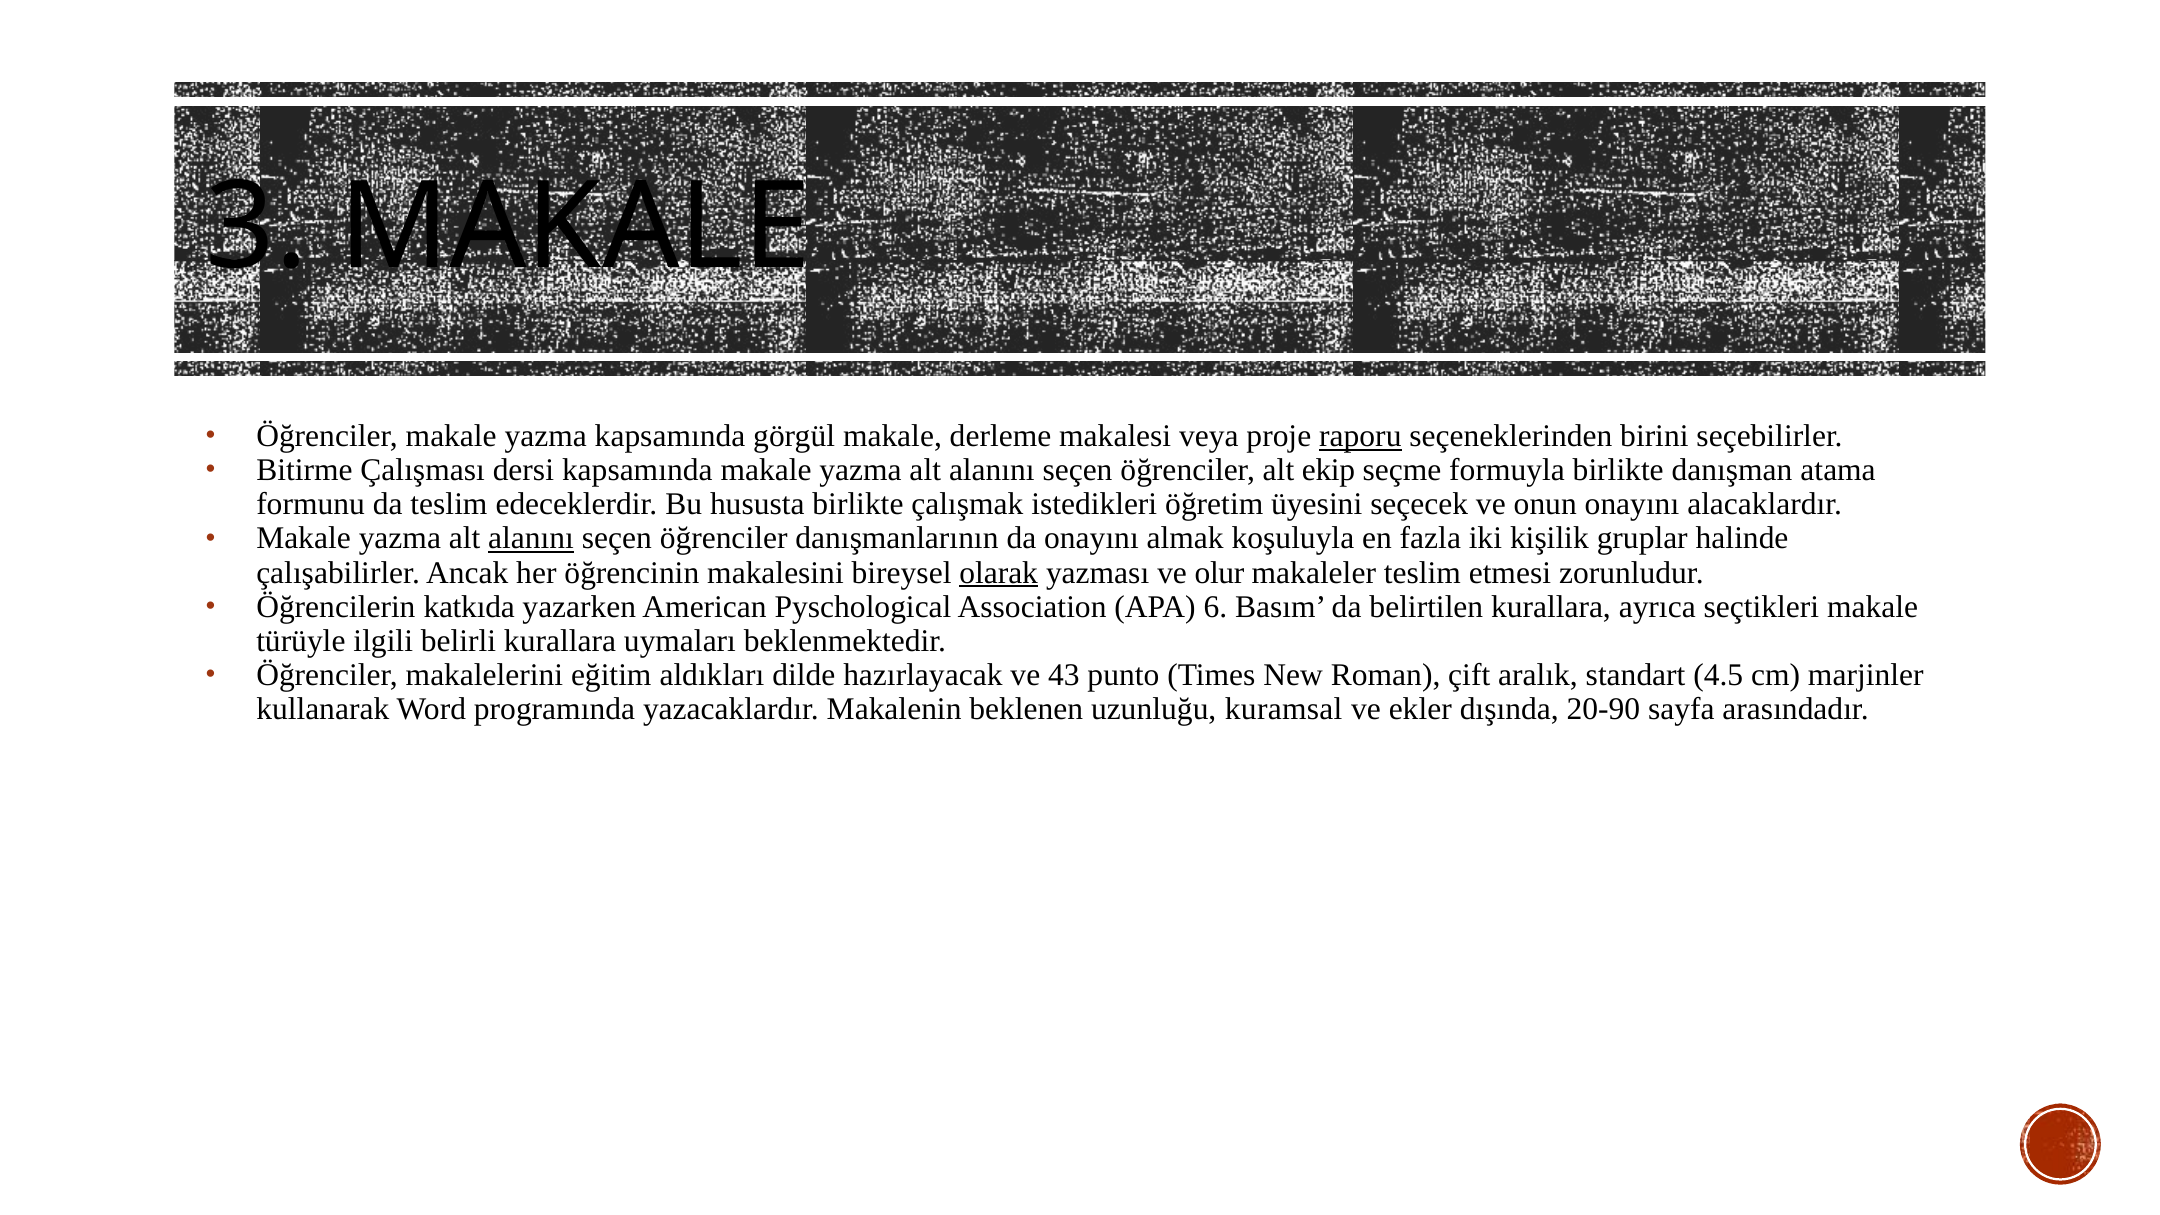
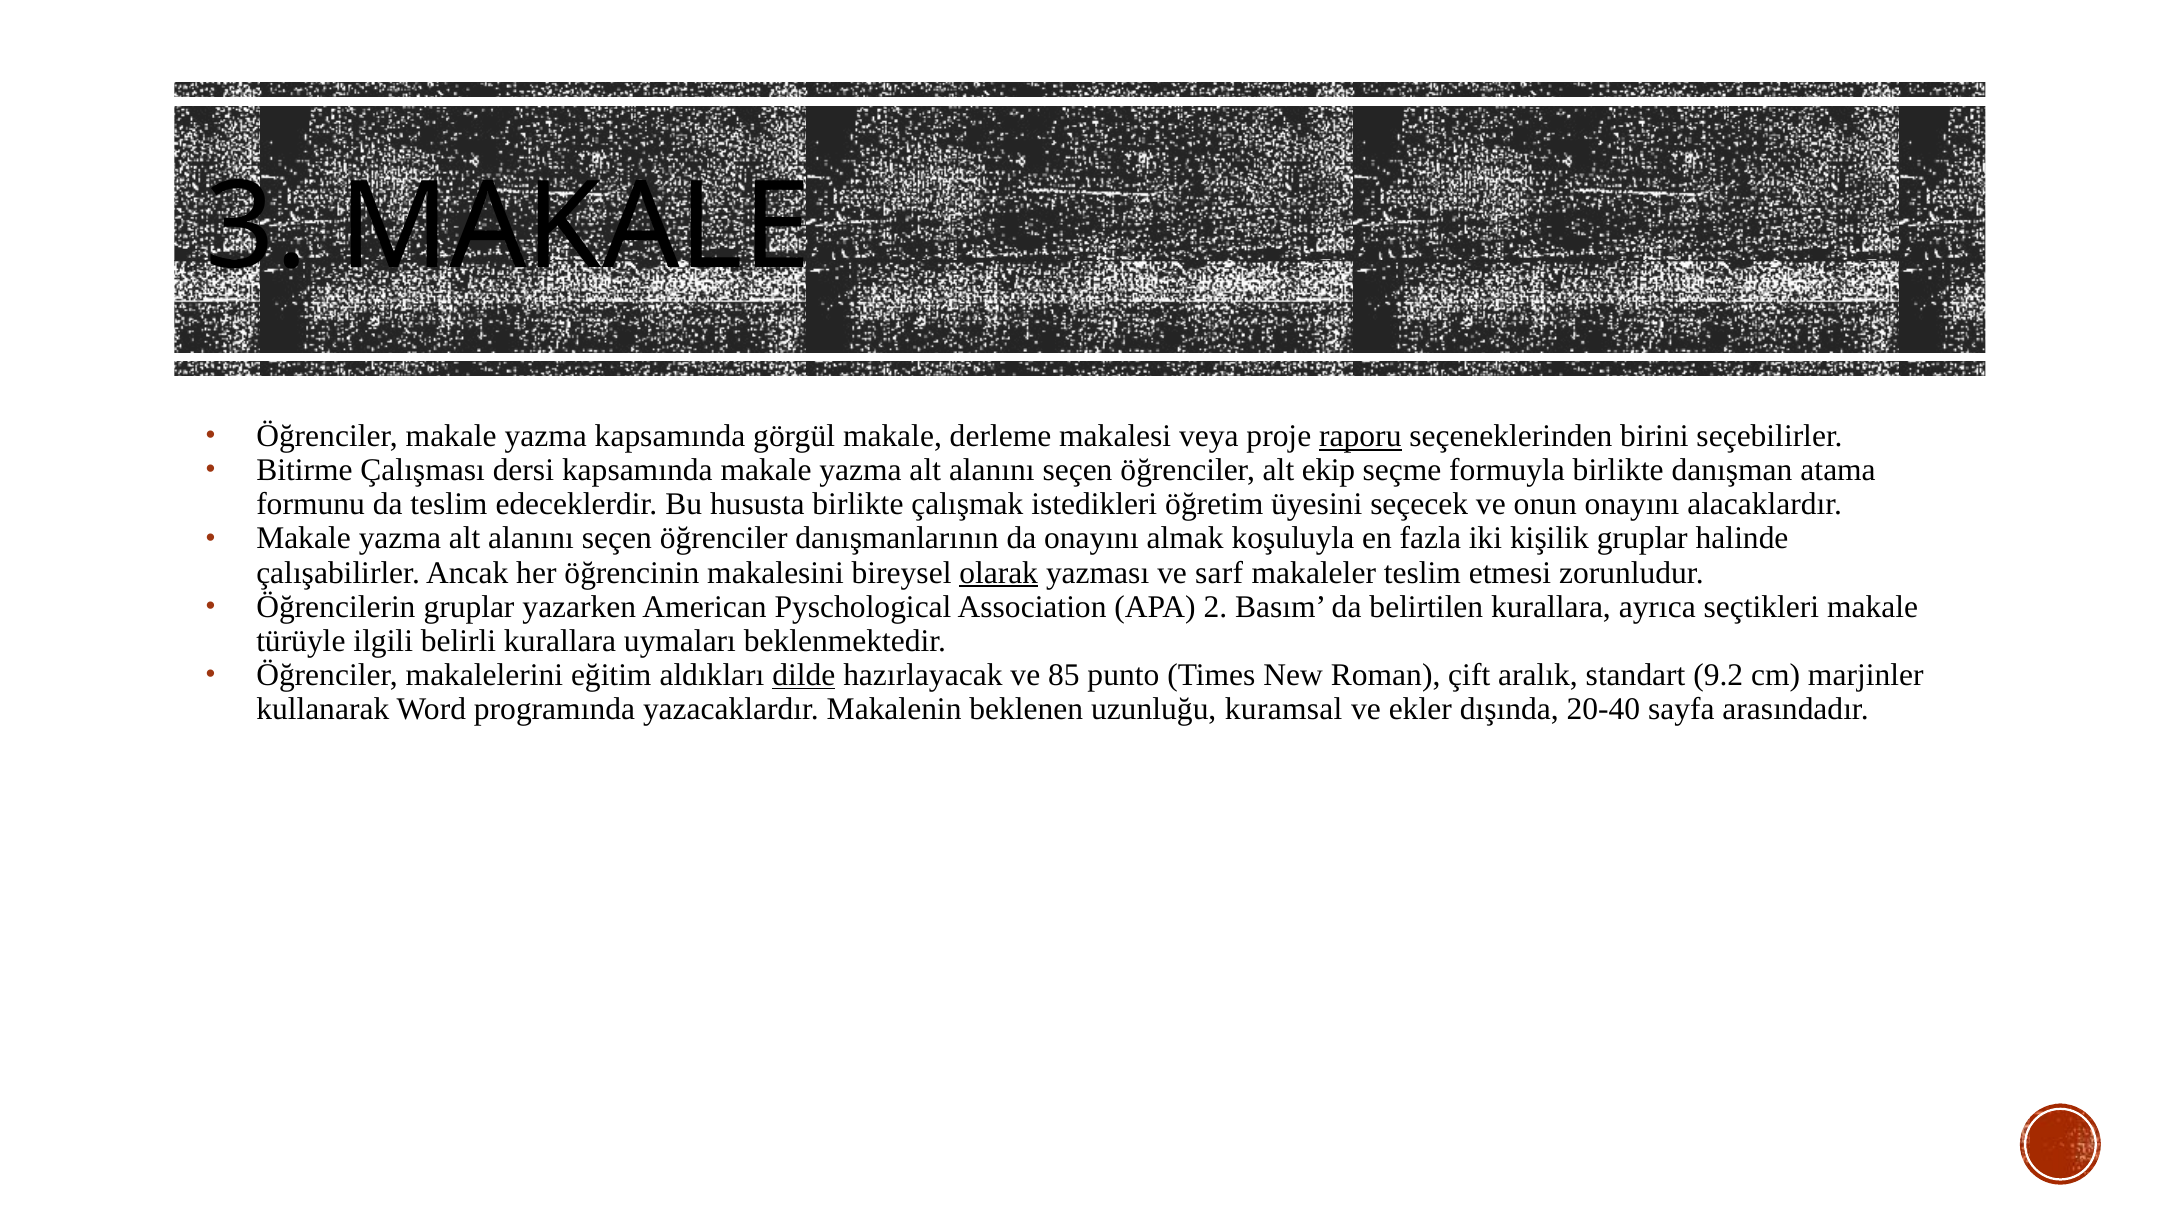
alanını underline: present -> none (531, 538)
olur: olur -> sarf (1219, 573)
Öğrencilerin katkıda: katkıda -> gruplar (469, 607)
6: 6 -> 2 (1215, 607)
dilde underline: none -> present (804, 675)
43: 43 -> 85 (1064, 675)
4.5: 4.5 -> 9.2 (1718, 675)
20-90: 20-90 -> 20-40 (1603, 709)
